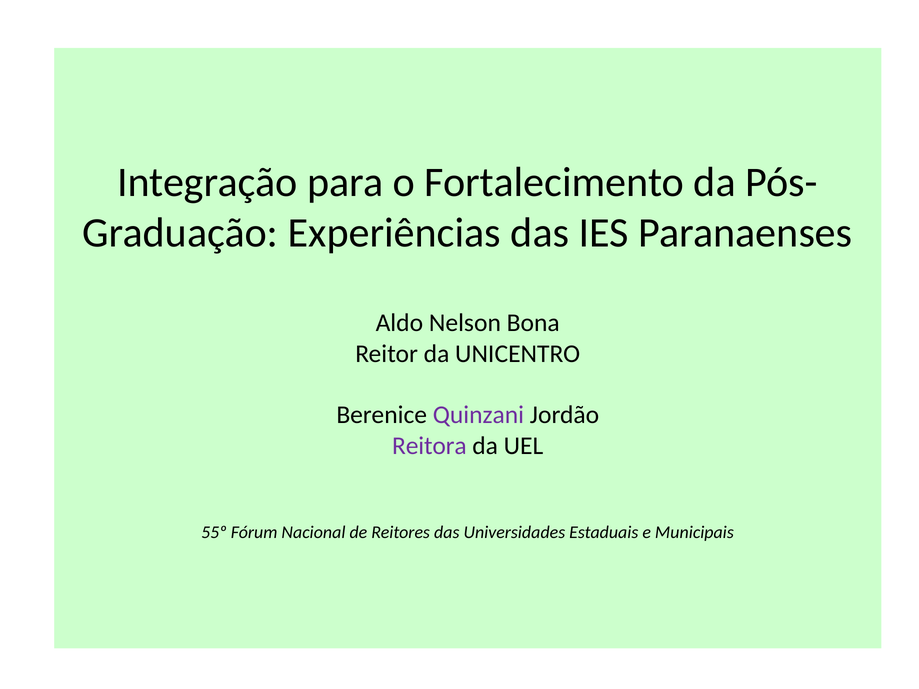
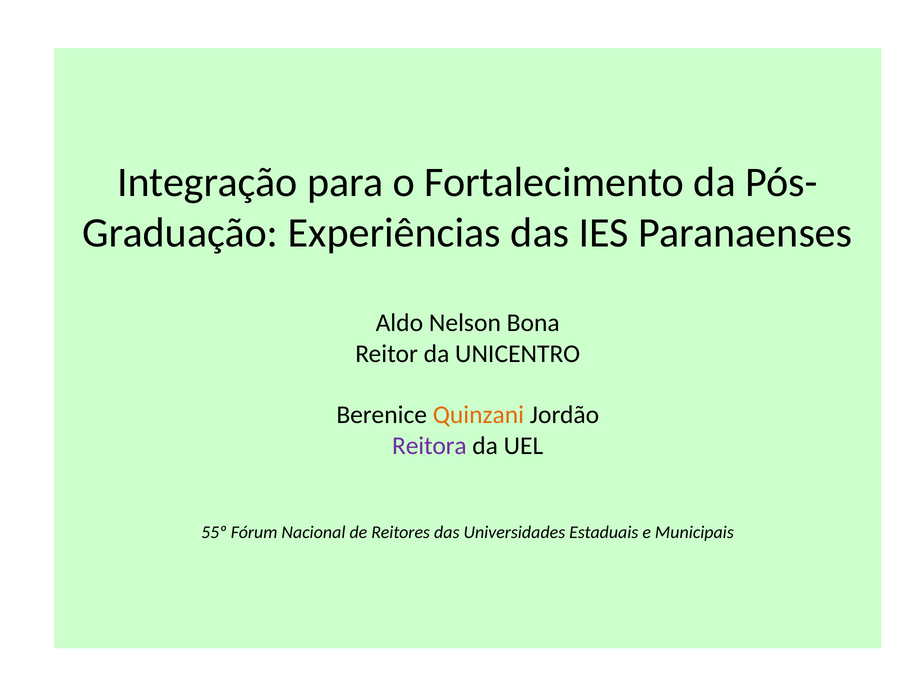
Quinzani colour: purple -> orange (478, 415)
